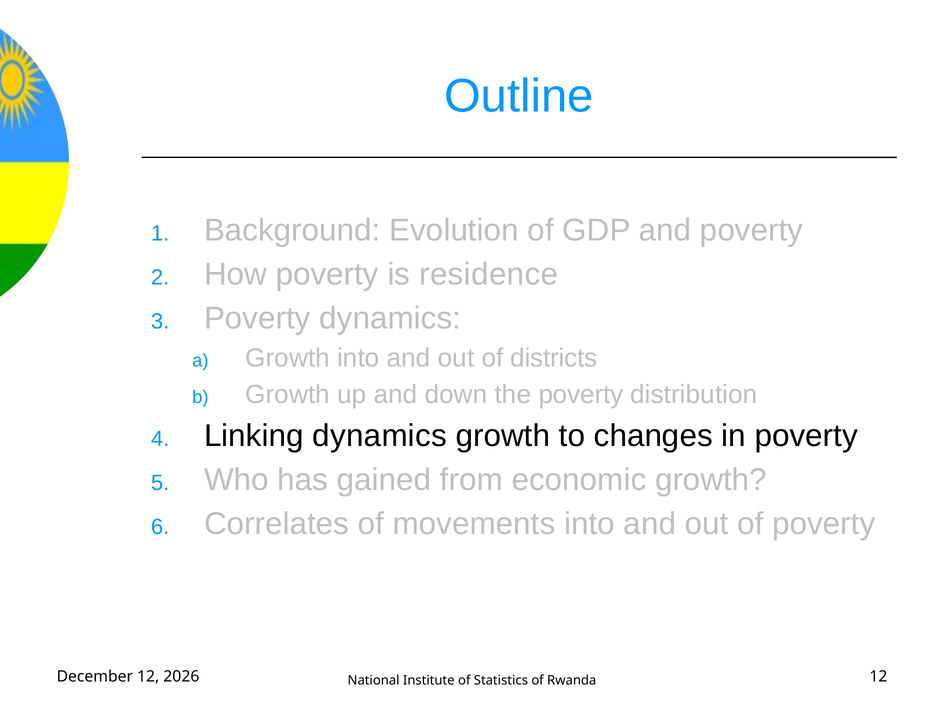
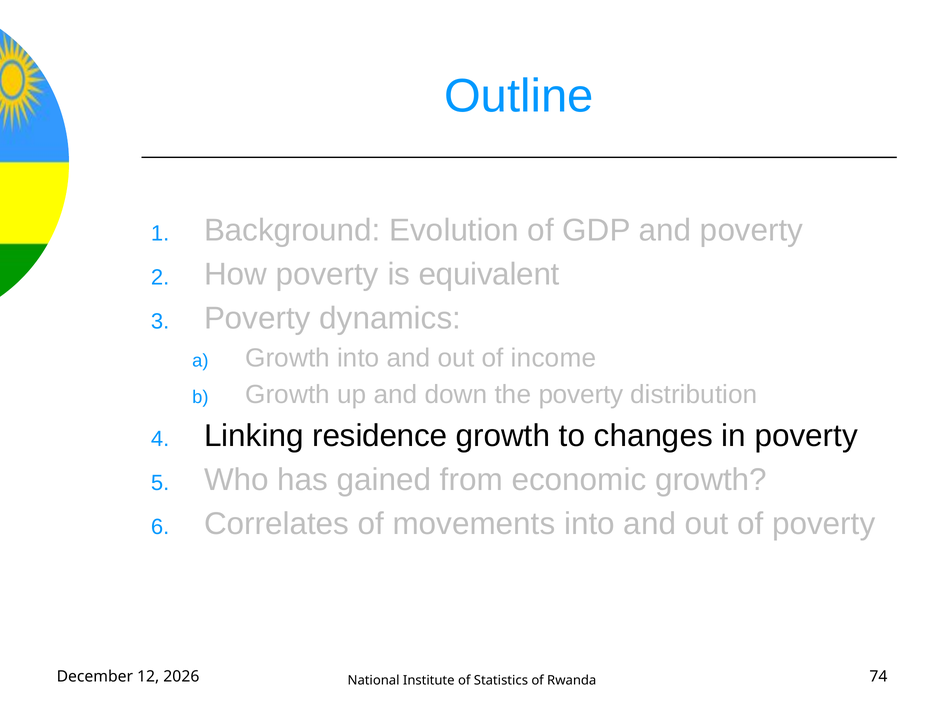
residence: residence -> equivalent (489, 274)
districts: districts -> income (554, 358)
Linking dynamics: dynamics -> residence (380, 436)
Rwanda 12: 12 -> 74 (878, 677)
